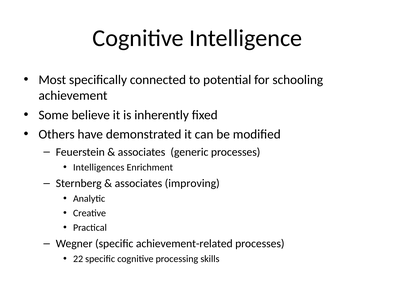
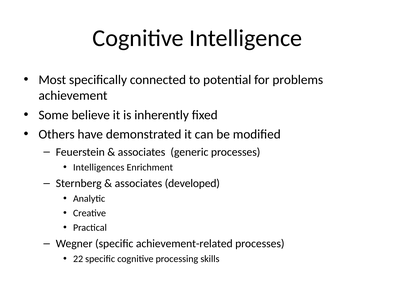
schooling: schooling -> problems (298, 80)
improving: improving -> developed (192, 184)
